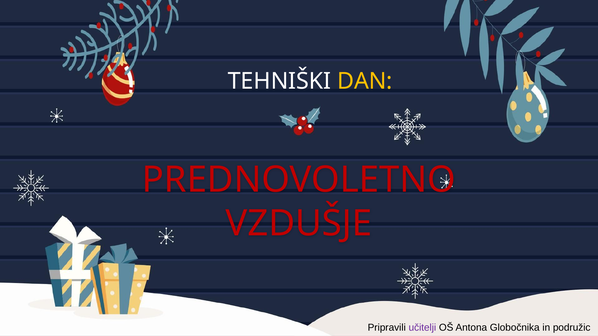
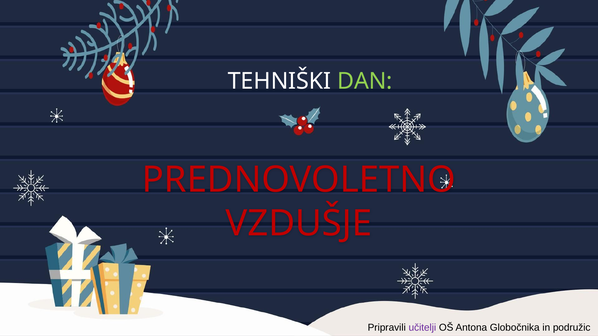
DAN colour: yellow -> light green (365, 81)
